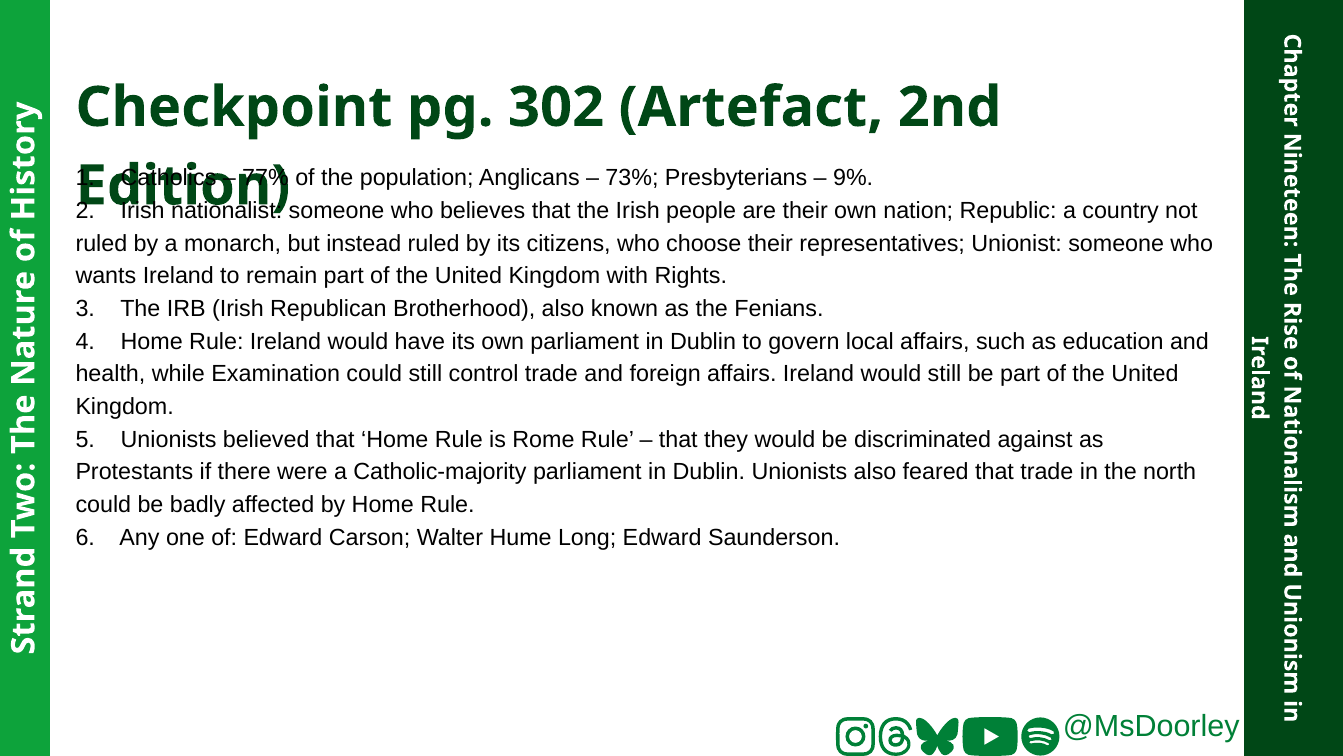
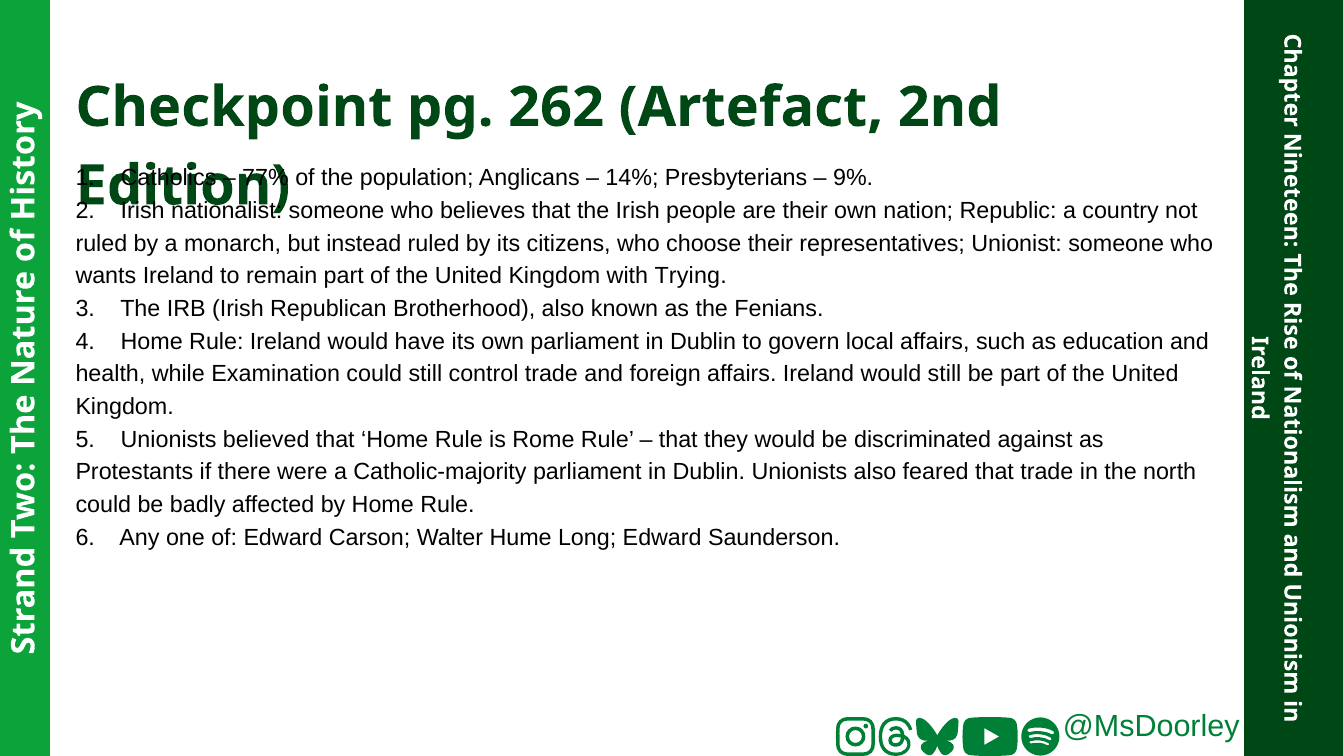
302: 302 -> 262 (556, 107)
73%: 73% -> 14% (632, 178)
Rights: Rights -> Trying (691, 276)
